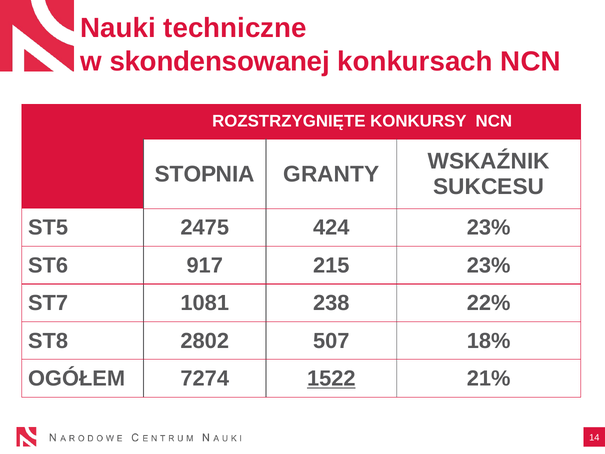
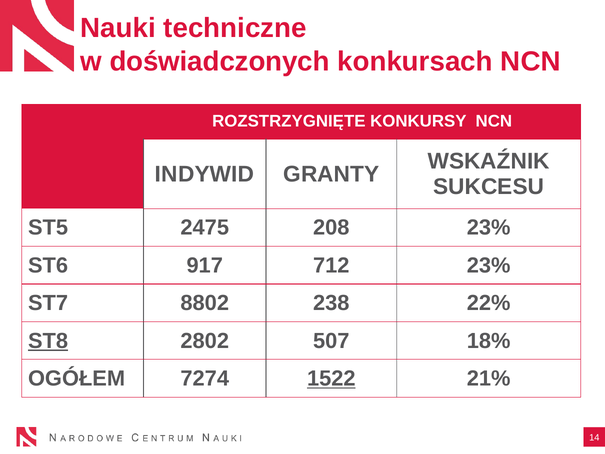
skondensowanej: skondensowanej -> doświadczonych (220, 61)
STOPNIA: STOPNIA -> INDYWID (205, 174)
424: 424 -> 208 (331, 228)
215: 215 -> 712 (331, 265)
1081: 1081 -> 8802 (205, 303)
ST8 underline: none -> present (48, 341)
